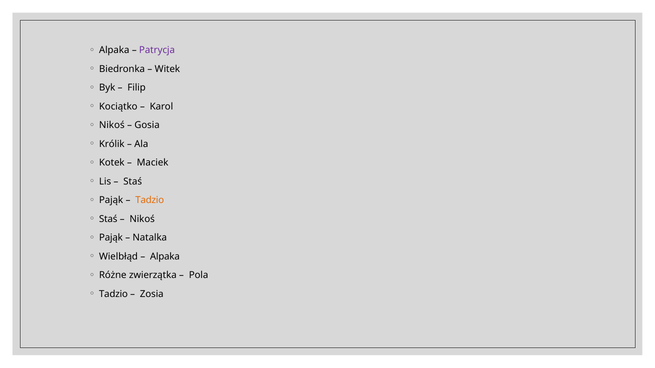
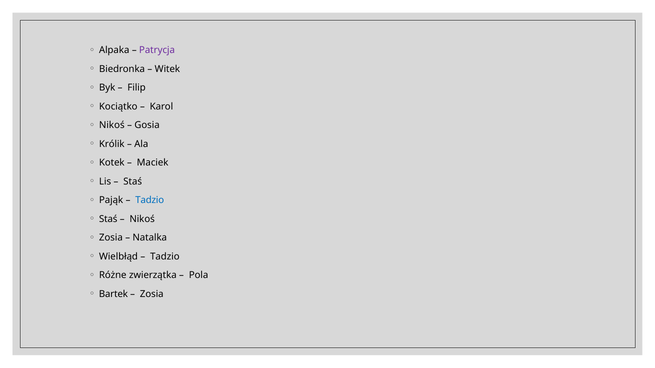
Tadzio colour: orange -> blue (150, 200)
Pająk: Pająk -> Zosia (111, 238)
Alpaka: Alpaka -> Tadzio (165, 257)
Tadzio: Tadzio -> Bartek (113, 294)
